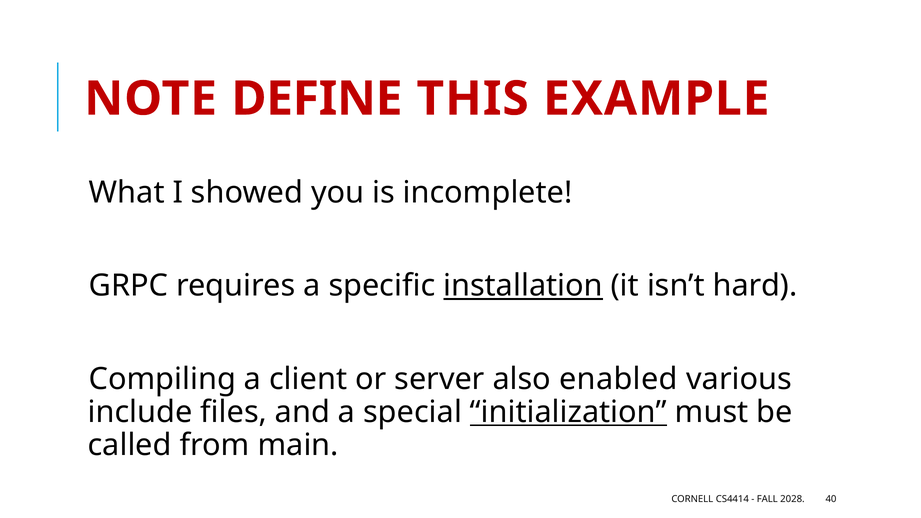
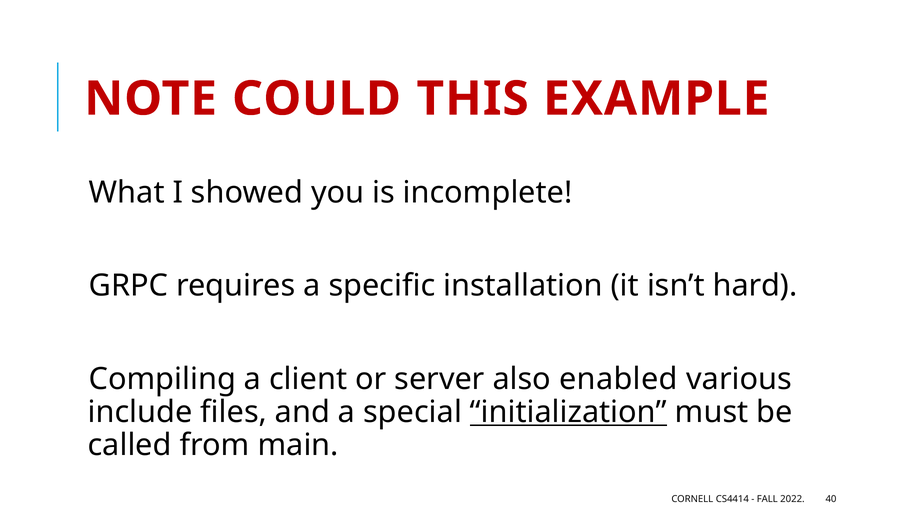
DEFINE: DEFINE -> COULD (317, 99)
installation underline: present -> none (523, 286)
2028: 2028 -> 2022 (792, 499)
